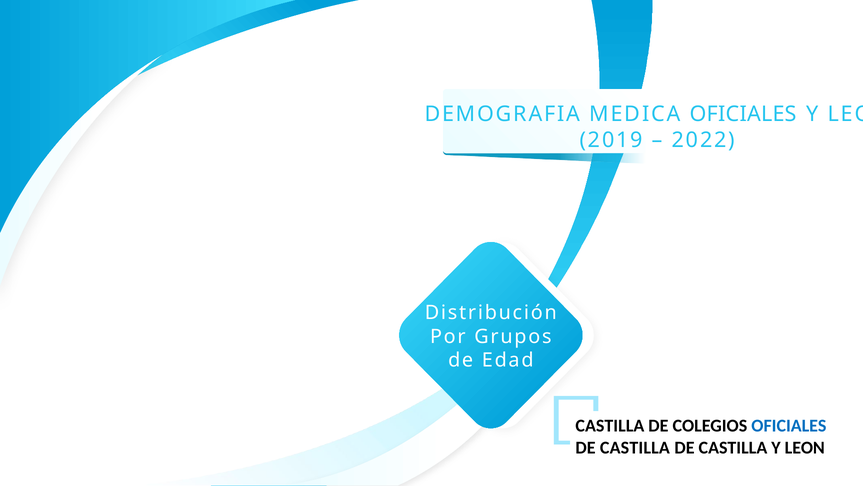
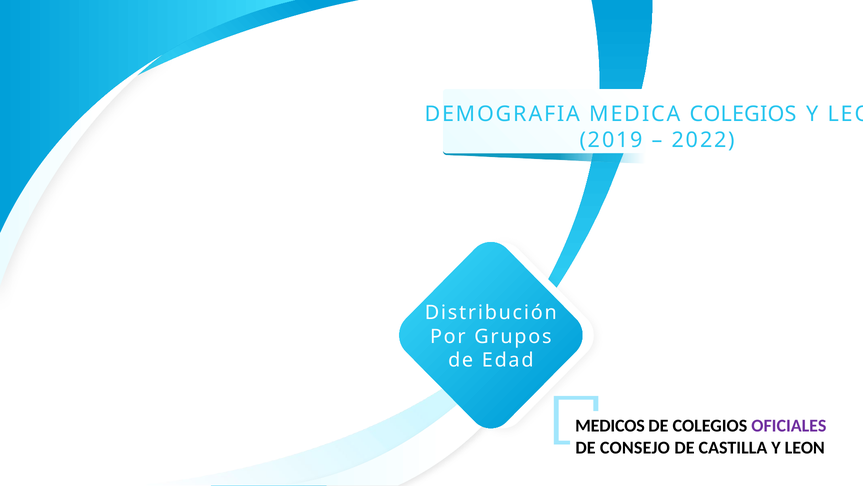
MEDICA OFICIALES: OFICIALES -> COLEGIOS (743, 114)
CASTILLA: CASTILLA -> MEDICOS (610, 425)
OFICIALES colour: blue -> purple (789, 425)
CASTILLA: CASTILLA -> CONSEJO (635, 447)
